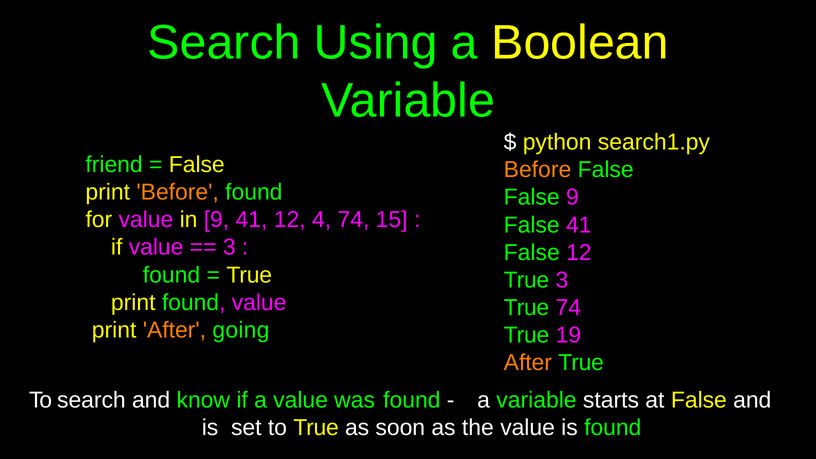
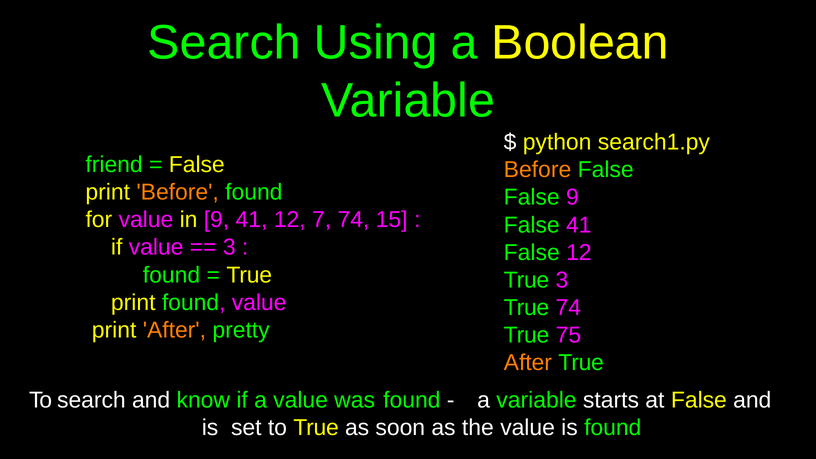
4: 4 -> 7 (322, 220)
going: going -> pretty (241, 330)
19: 19 -> 75 (568, 335)
